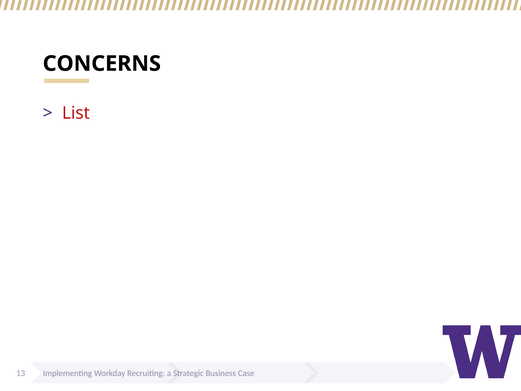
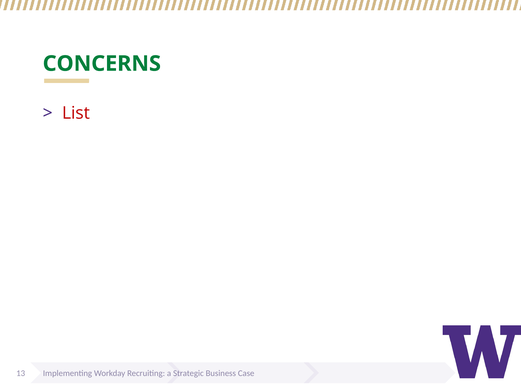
CONCERNS colour: black -> green (102, 64)
